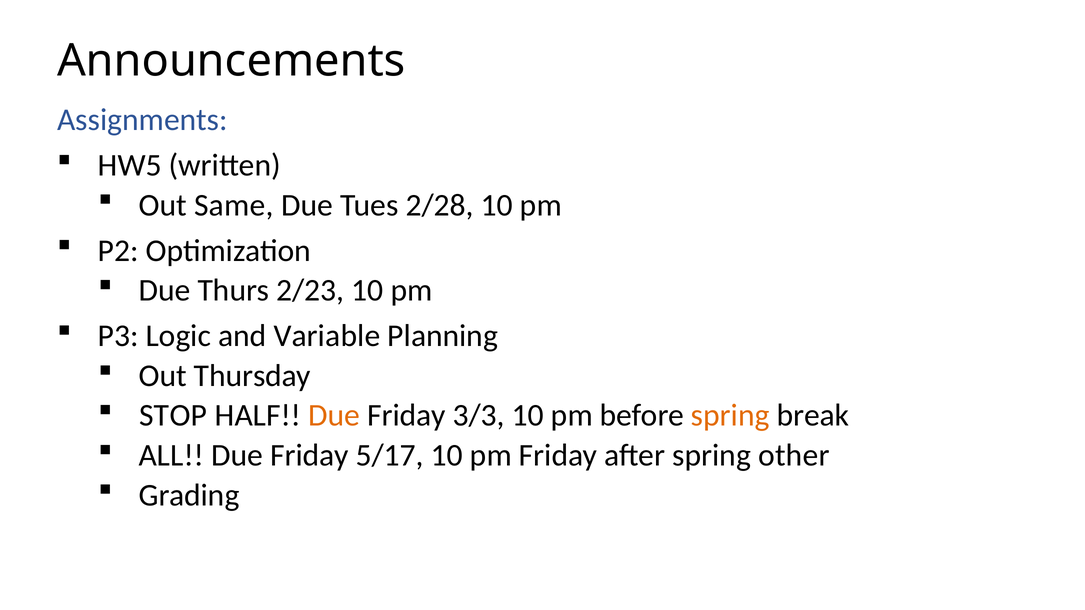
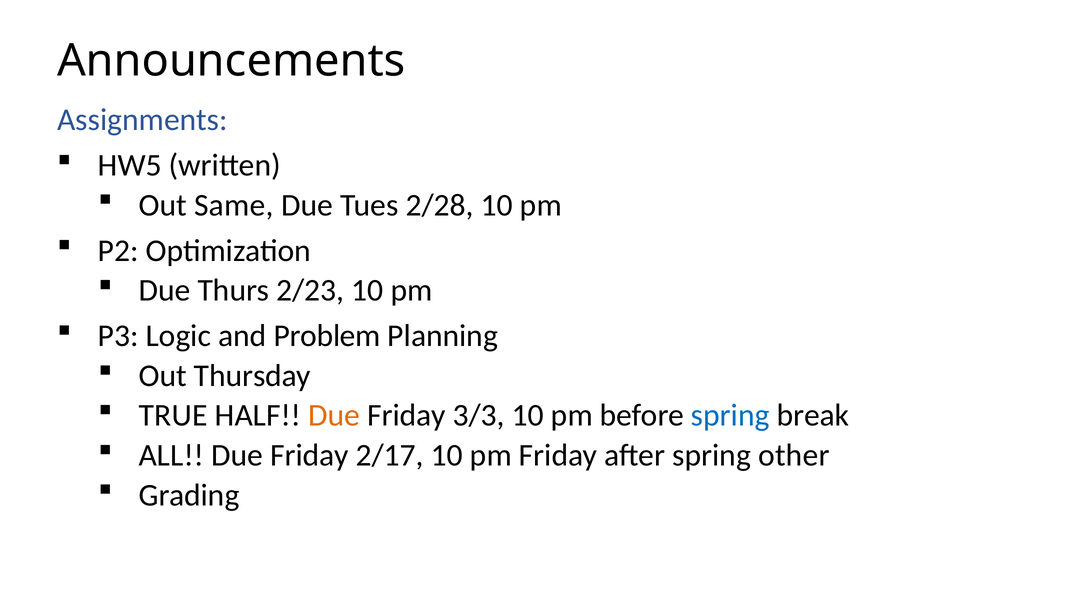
Variable: Variable -> Problem (327, 336)
STOP: STOP -> TRUE (173, 416)
spring colour: orange -> blue (730, 416)
5/17: 5/17 -> 2/17 (390, 456)
